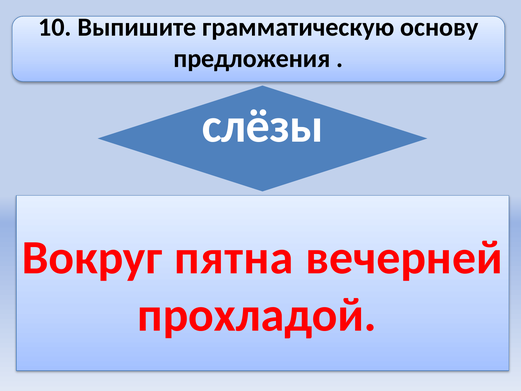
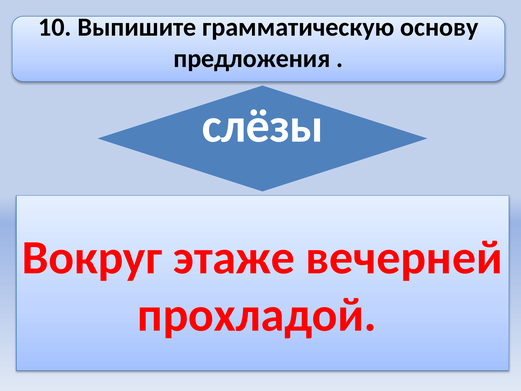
пятна: пятна -> этаже (234, 258)
